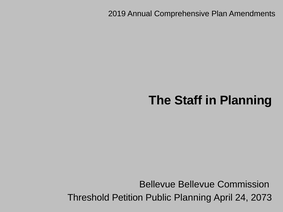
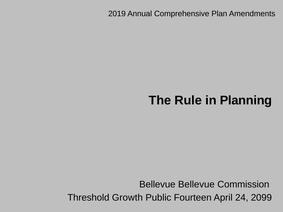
Staff: Staff -> Rule (188, 100)
Petition: Petition -> Growth (127, 198)
Public Planning: Planning -> Fourteen (193, 198)
2073: 2073 -> 2099 (261, 198)
